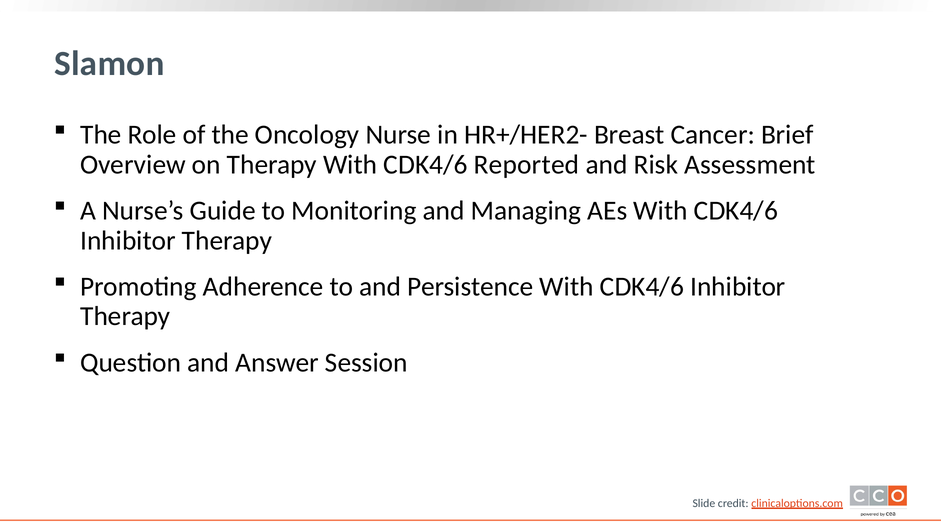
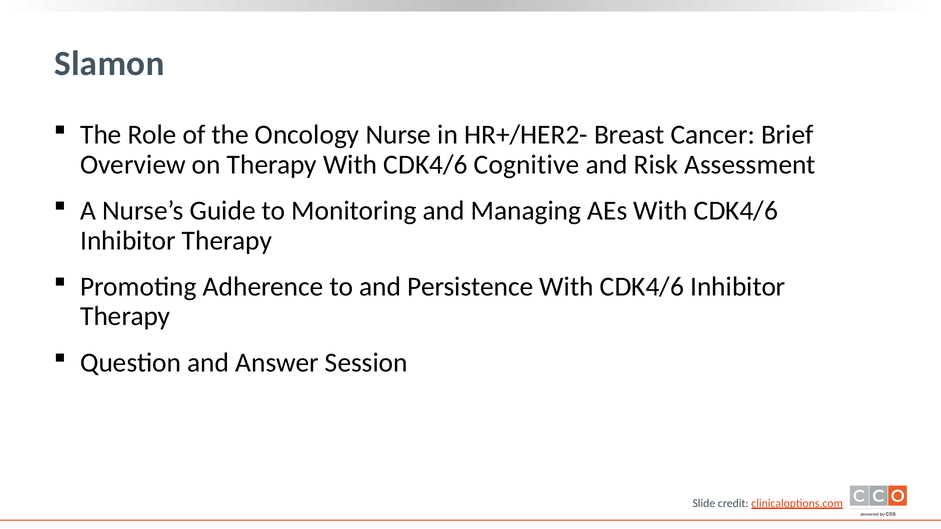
Reported: Reported -> Cognitive (527, 165)
